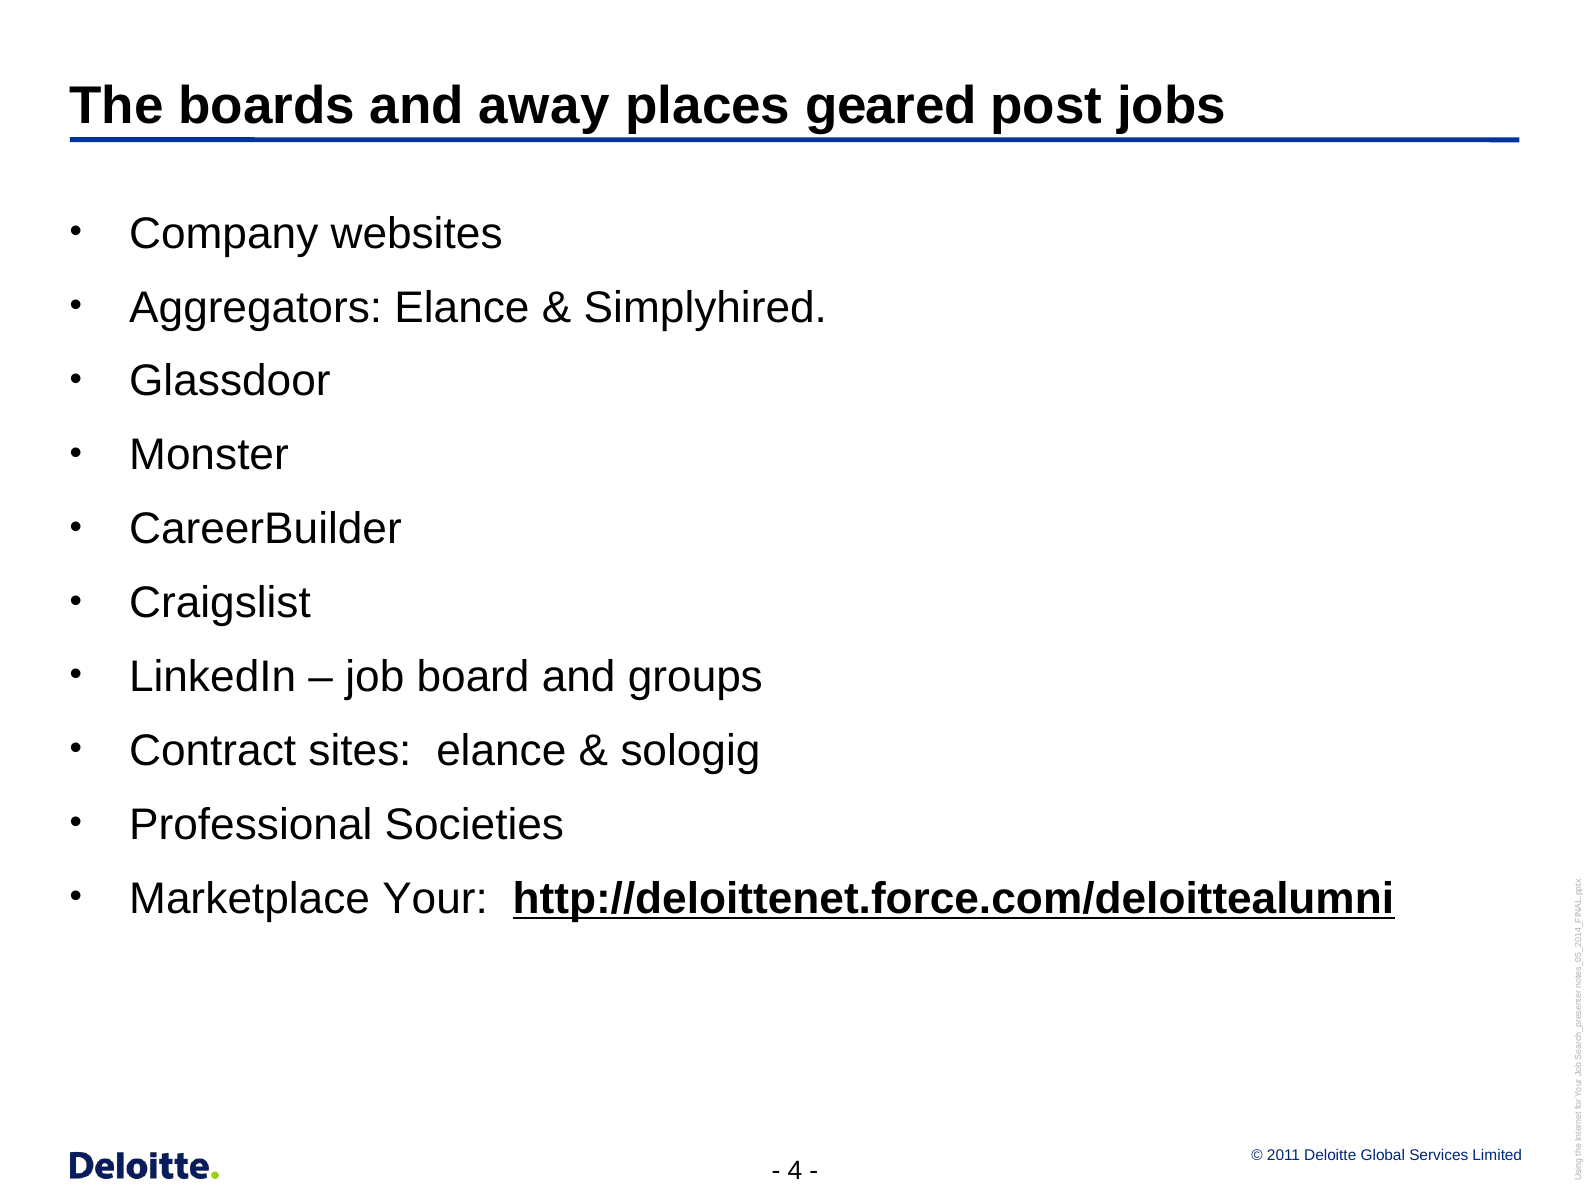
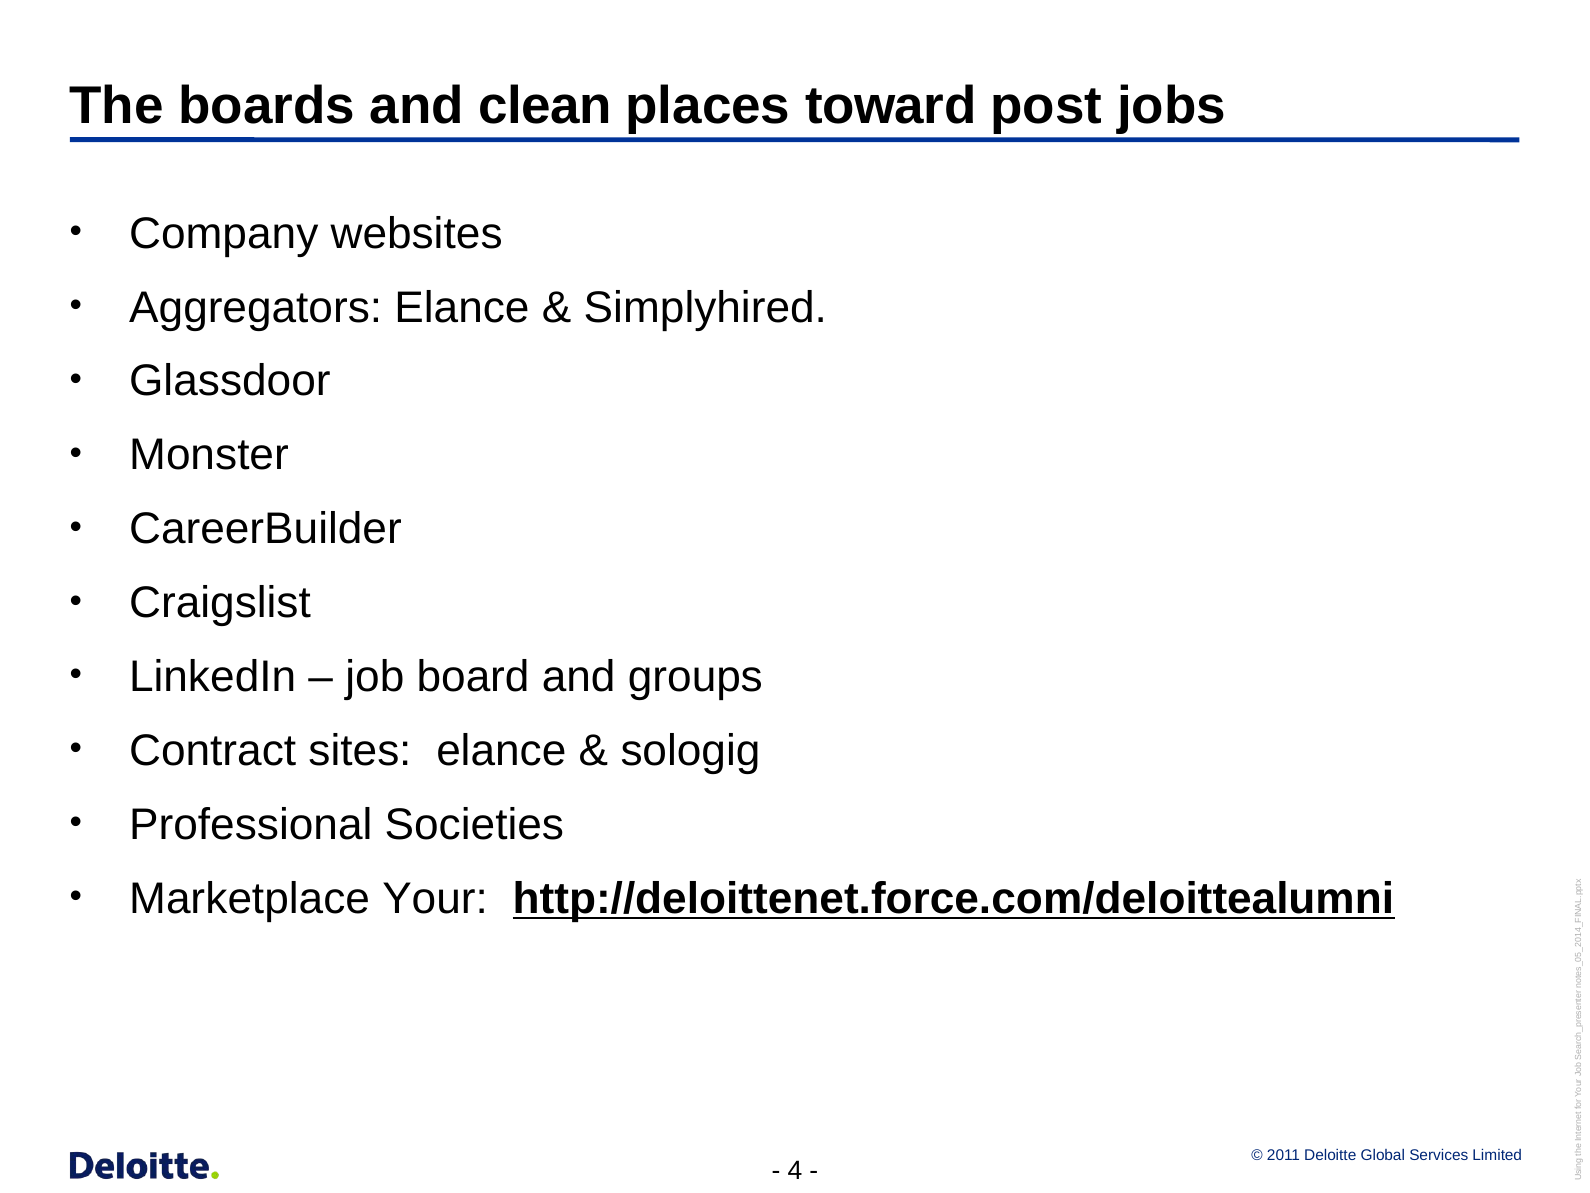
away: away -> clean (545, 106)
geared: geared -> toward (891, 106)
